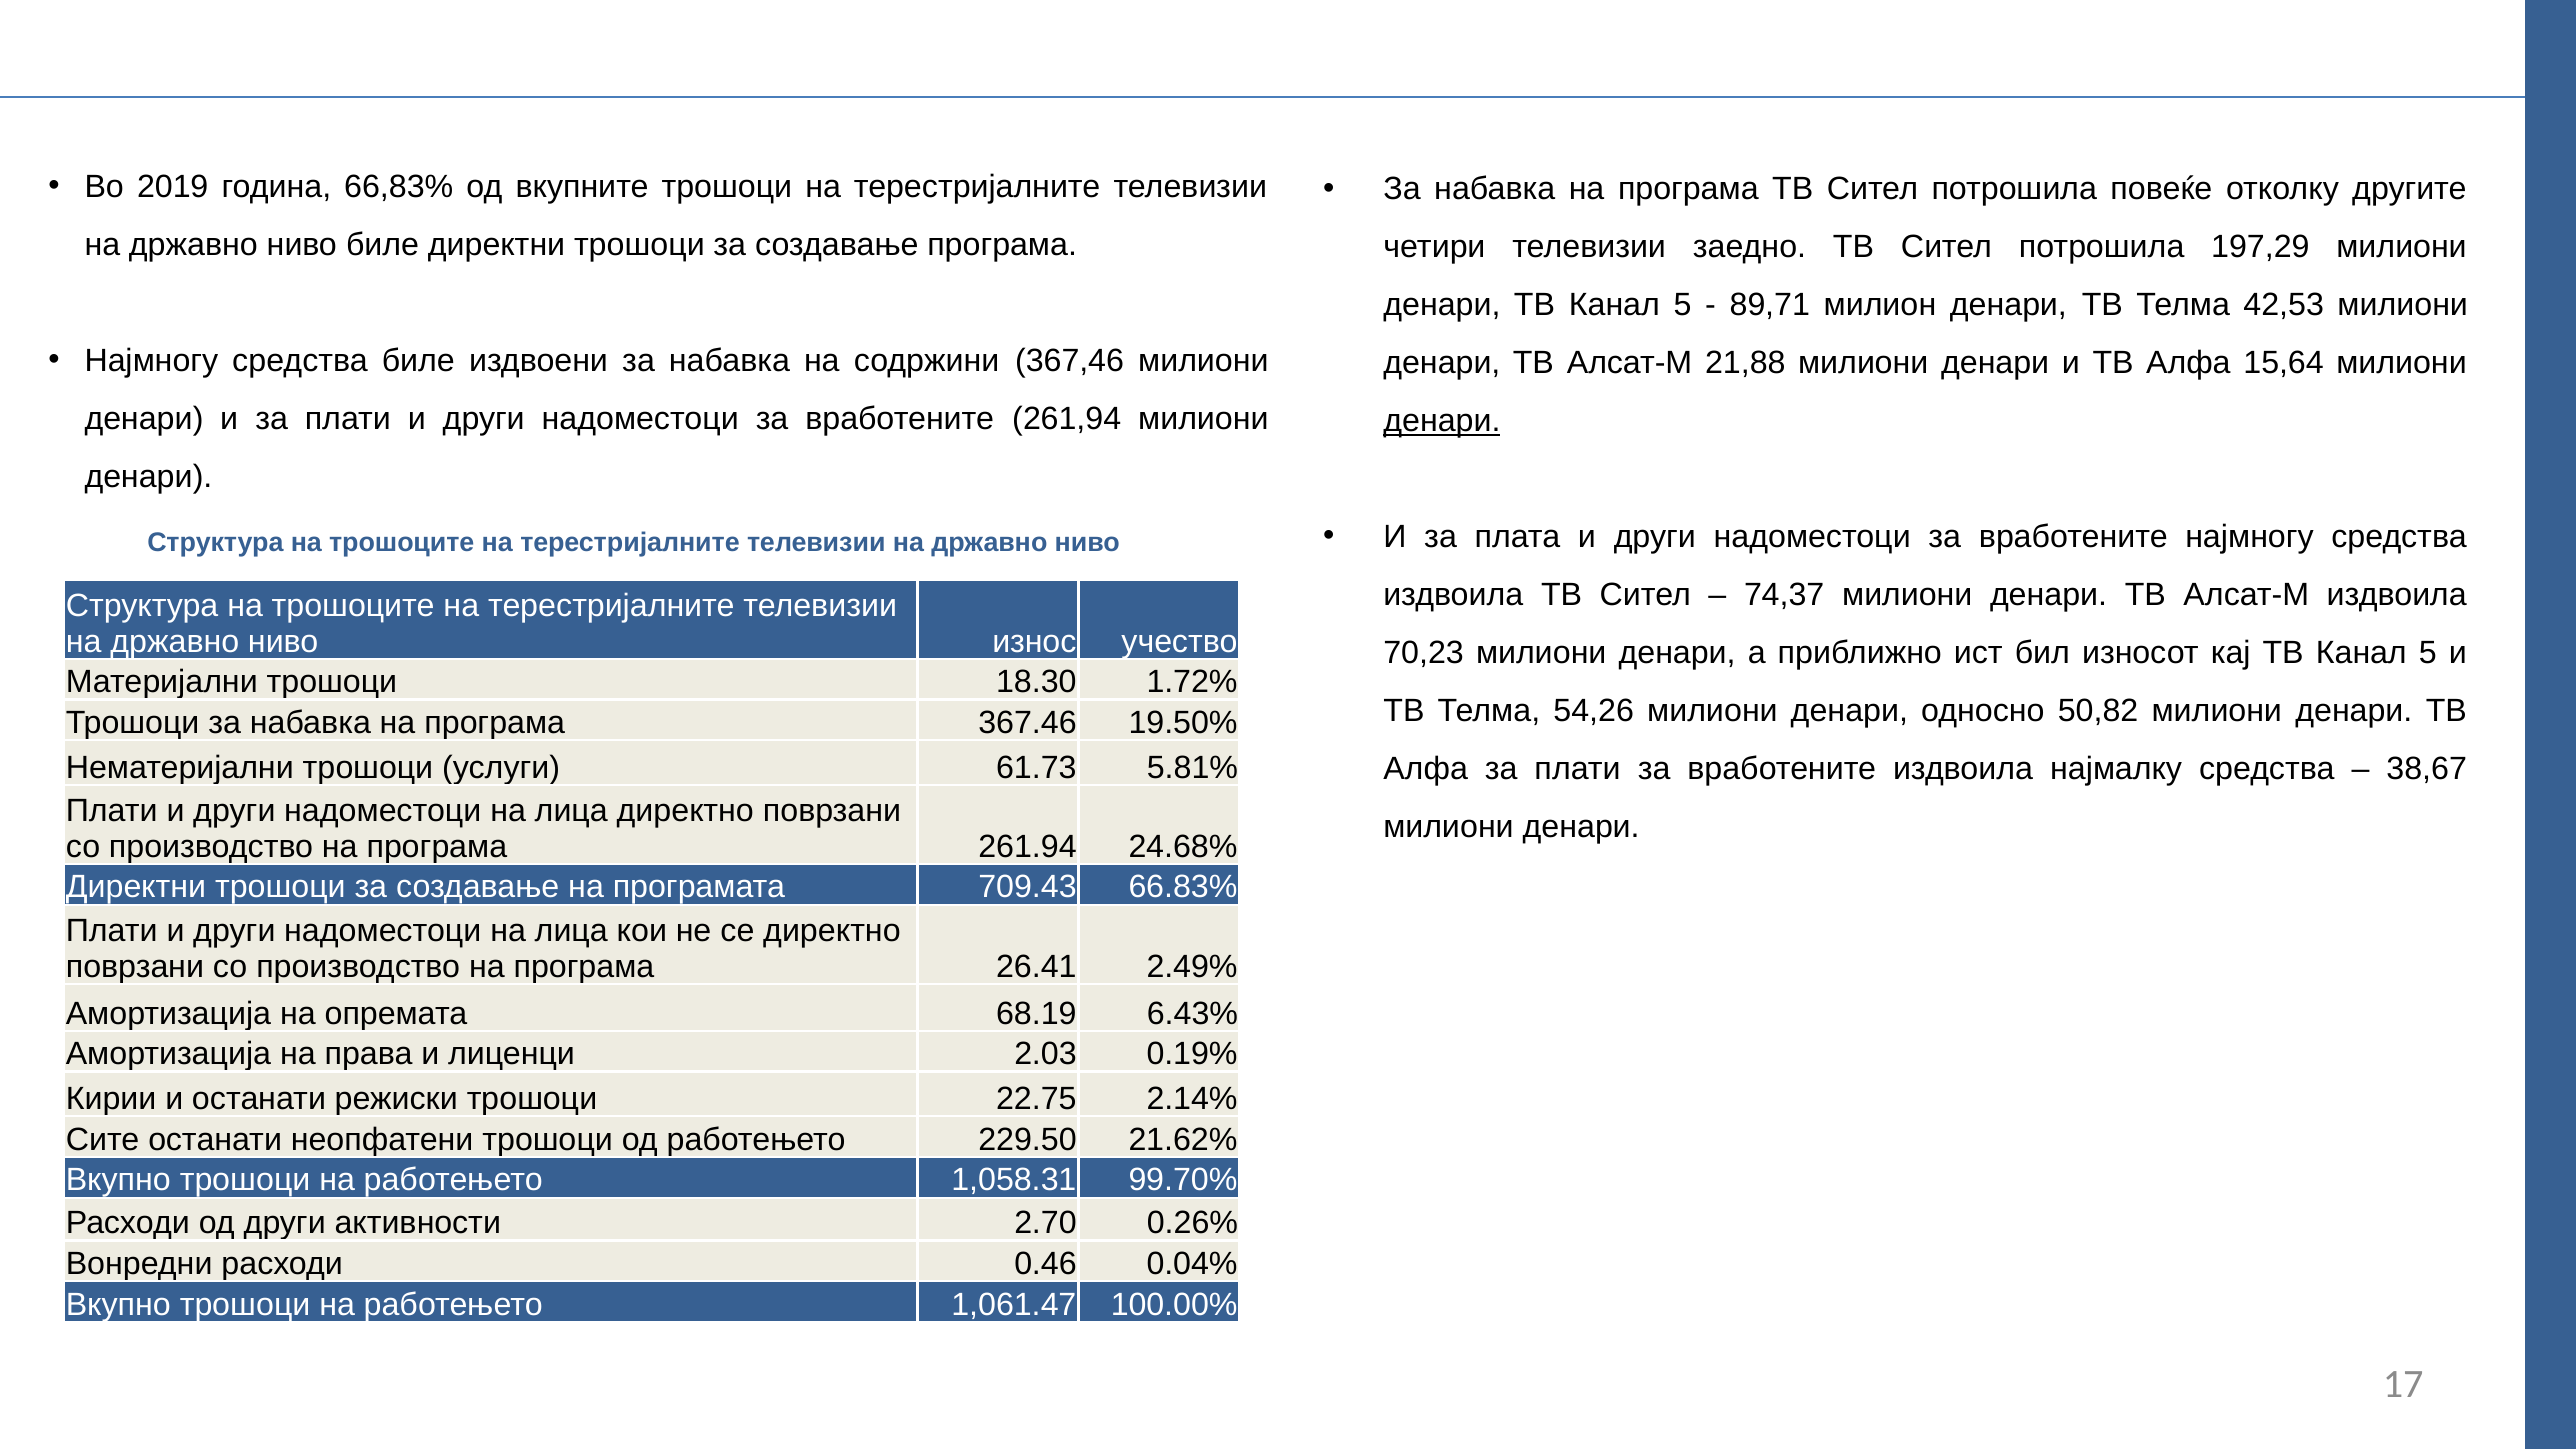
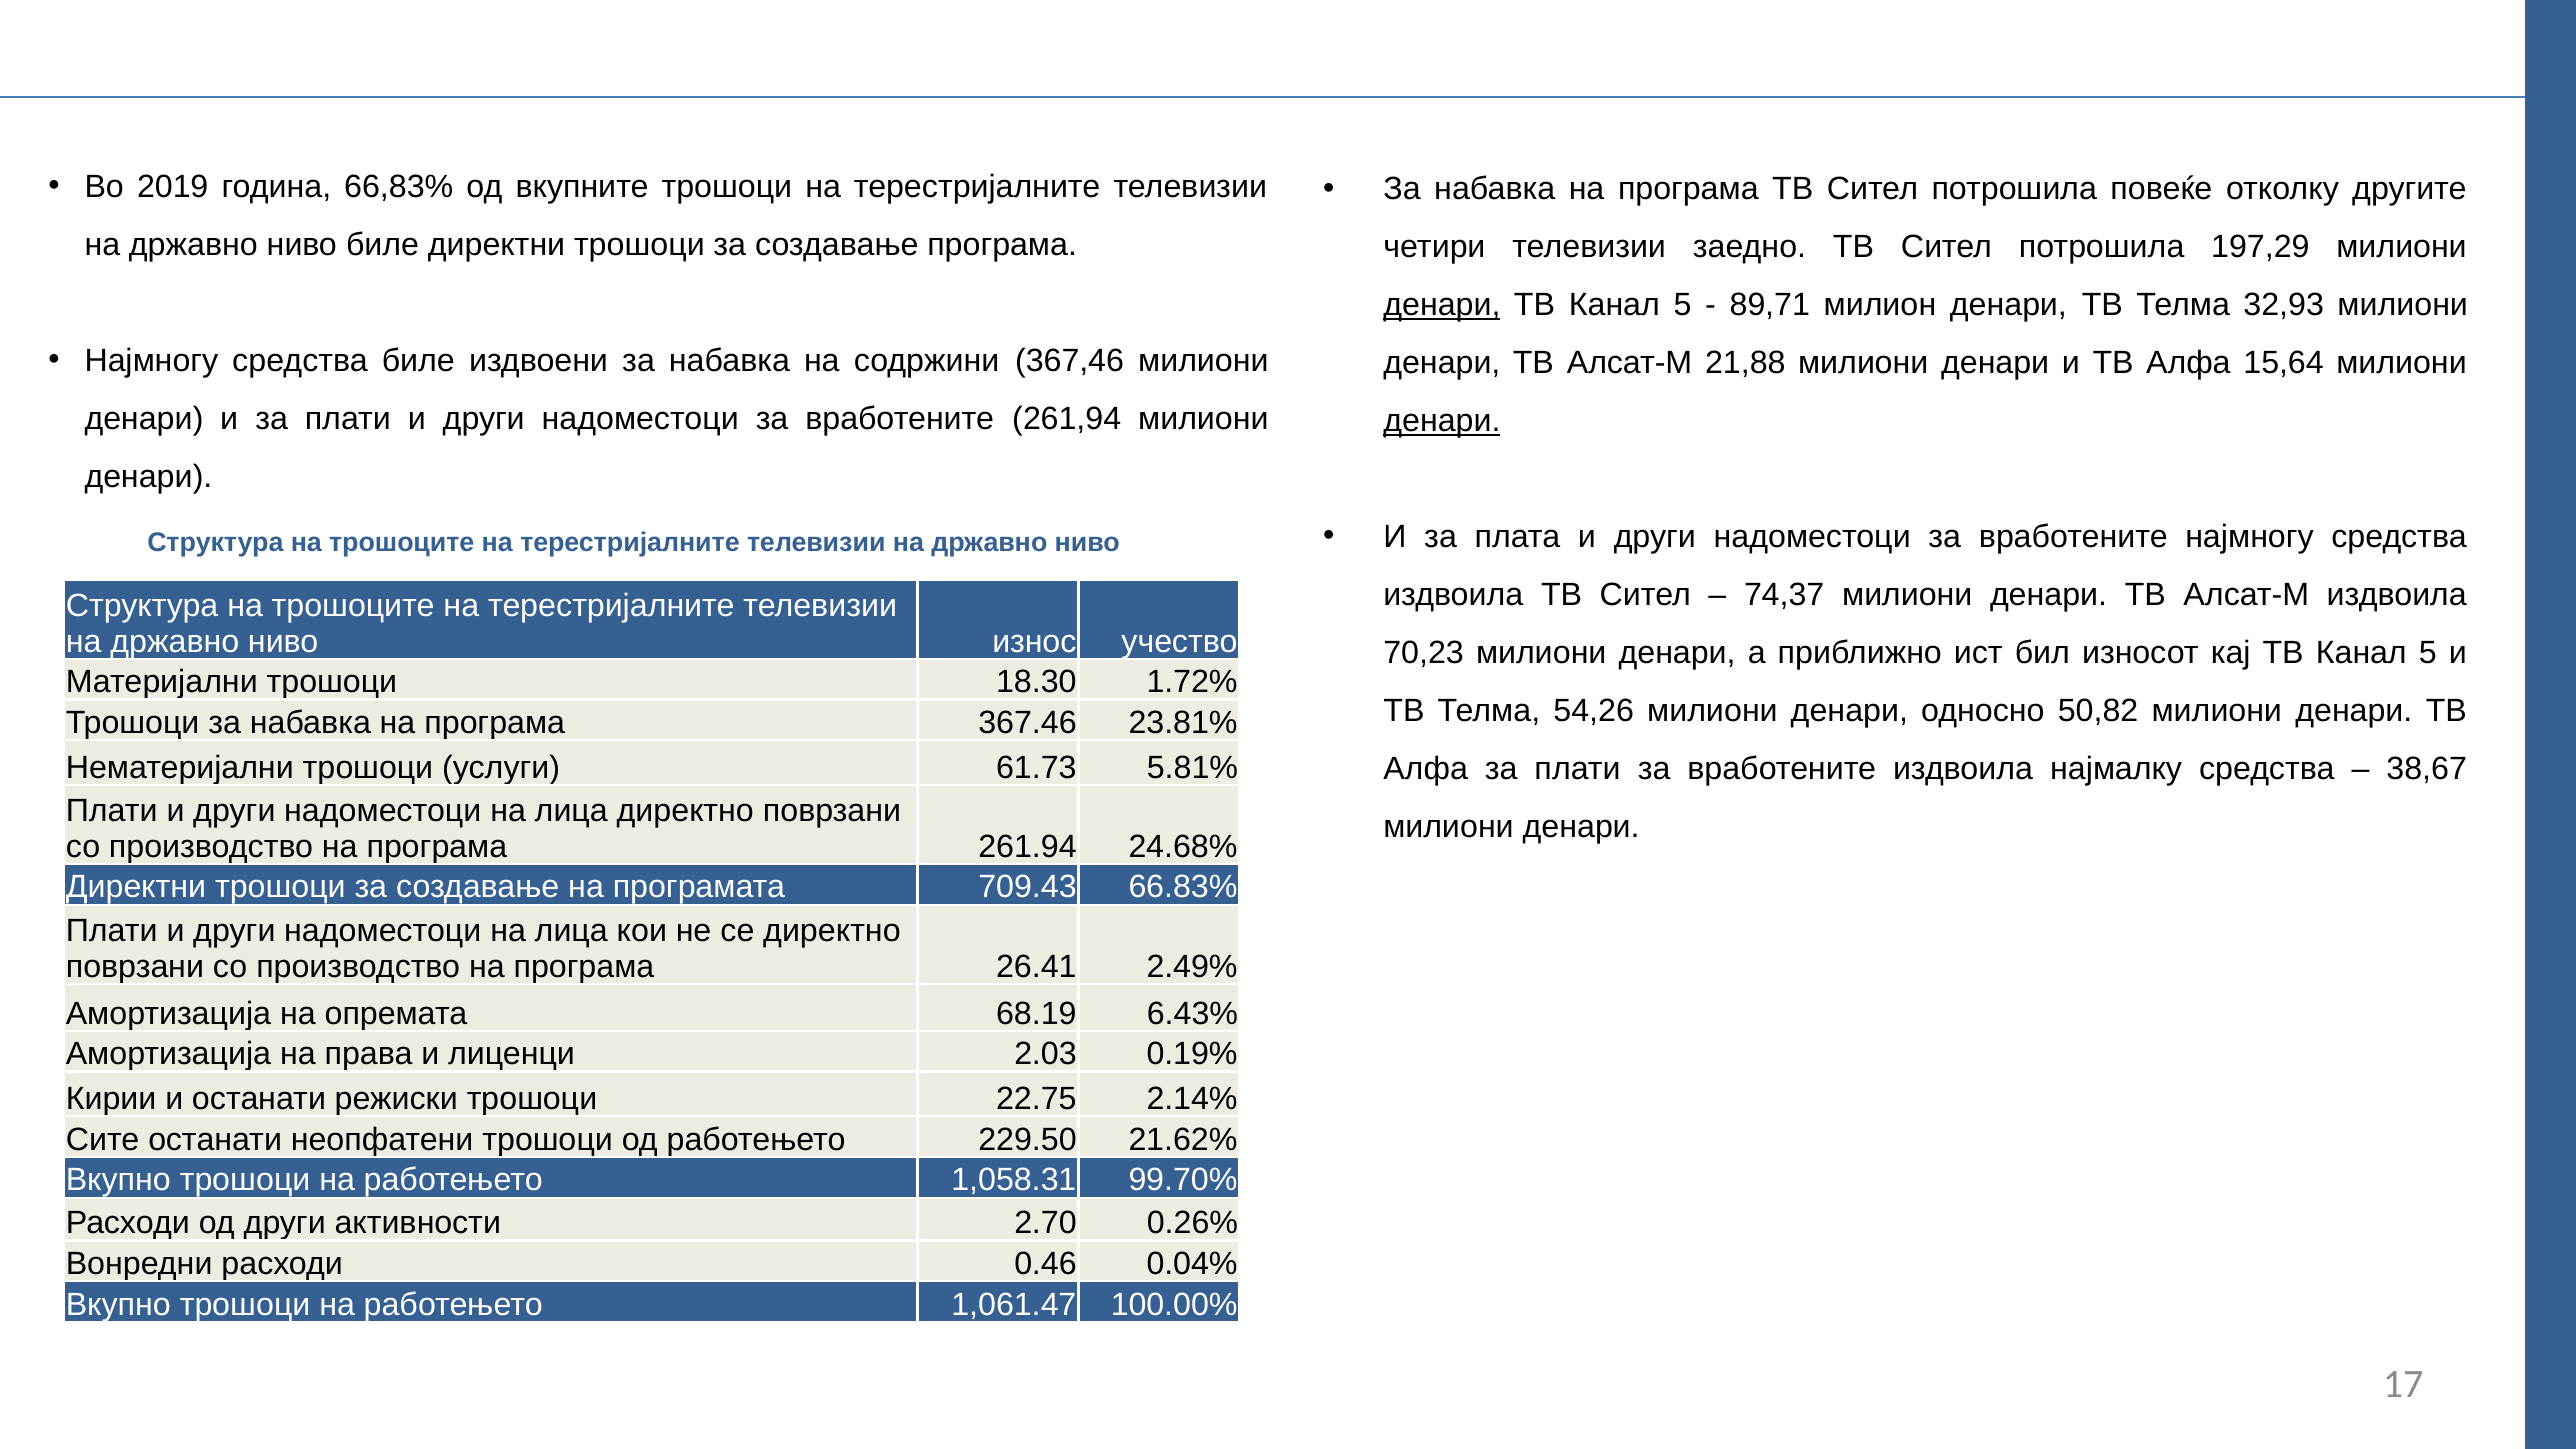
денари underline: none -> present (1442, 305)
42,53: 42,53 -> 32,93 (2284, 305)
19.50%: 19.50% -> 23.81% (1183, 723)
